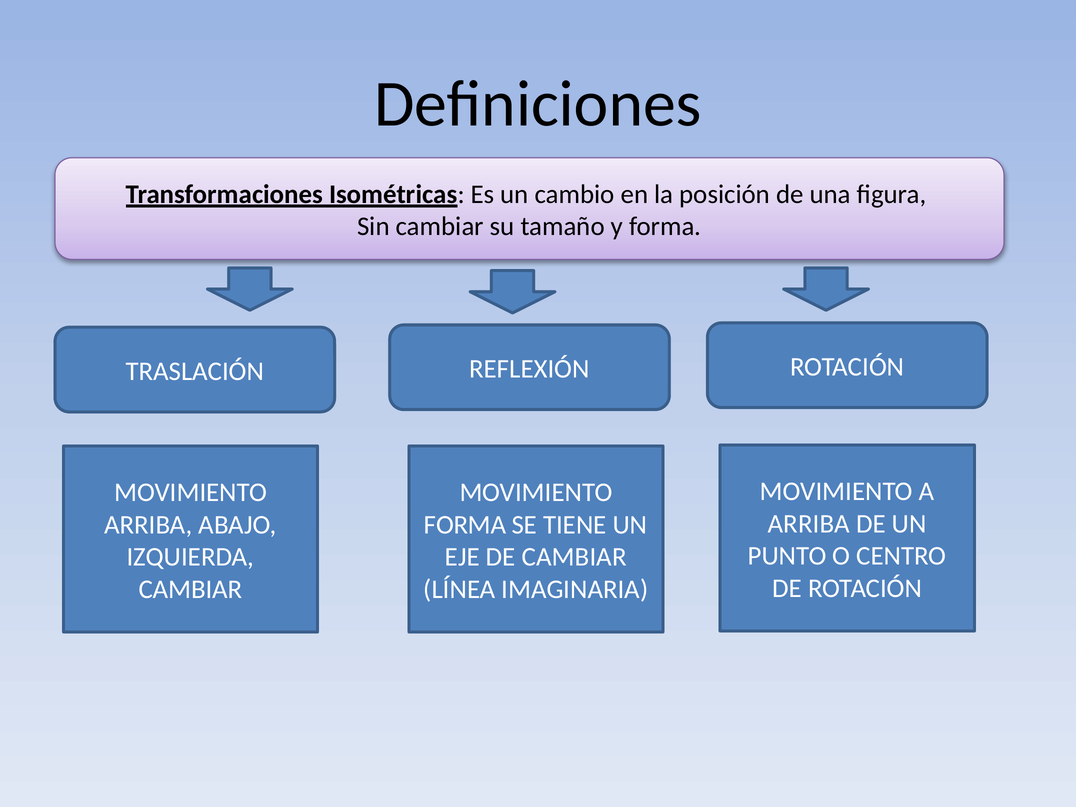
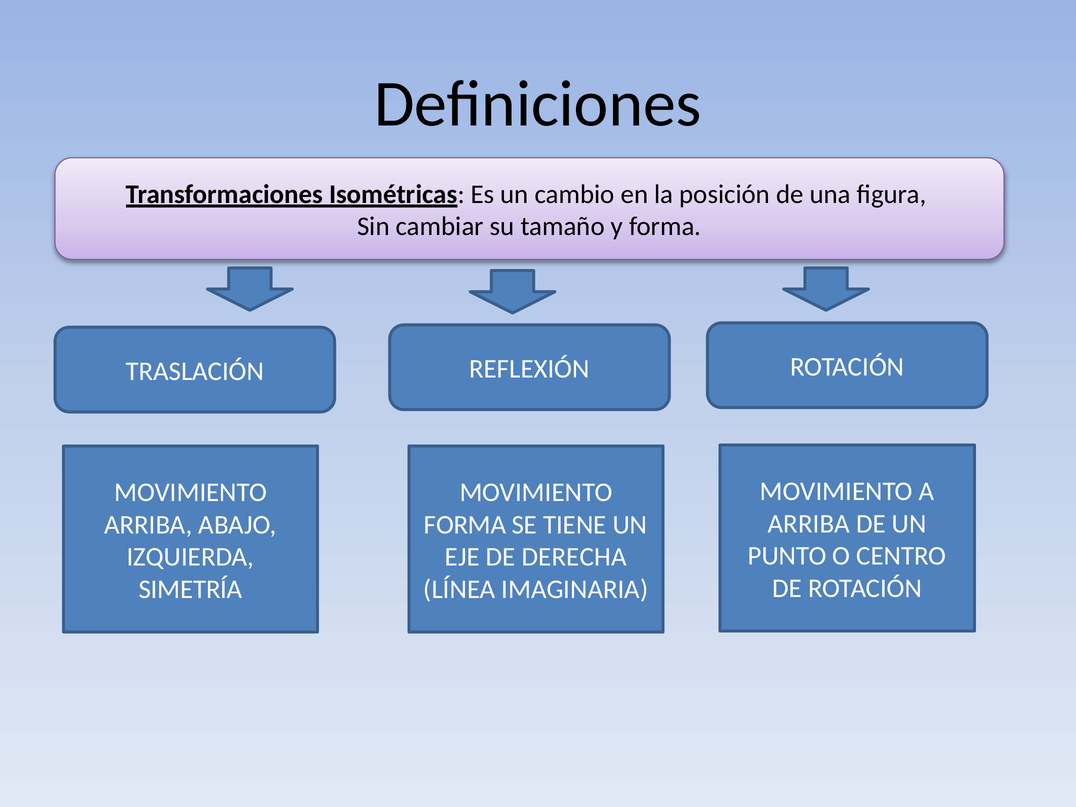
DE CAMBIAR: CAMBIAR -> DERECHA (574, 557)
CAMBIAR: CAMBIAR -> SIMETRÍA (191, 589)
